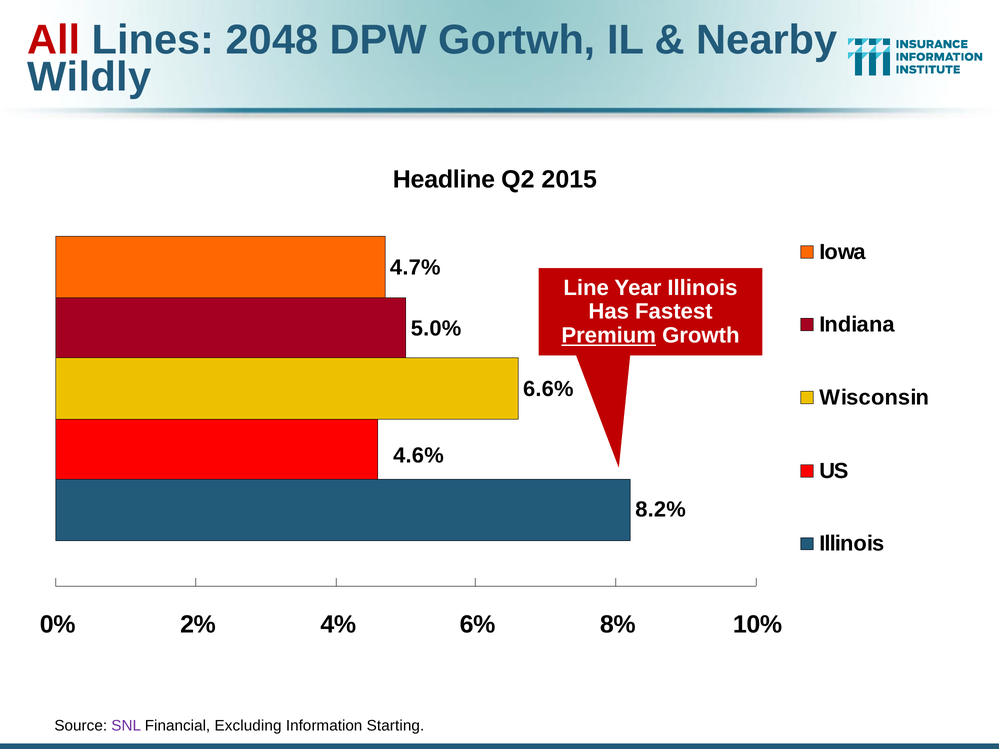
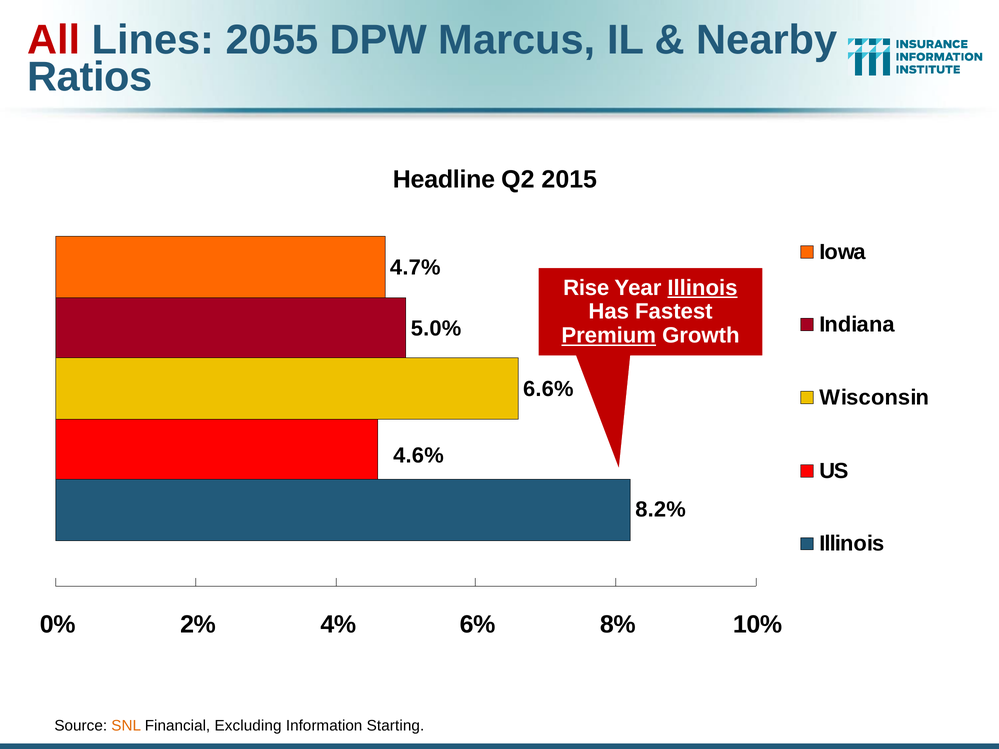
2048: 2048 -> 2055 (272, 40)
Gortwh: Gortwh -> Marcus (517, 40)
Wildly: Wildly -> Ratios (90, 77)
Line: Line -> Rise (586, 288)
Illinois underline: none -> present (702, 288)
SNL colour: purple -> orange (126, 726)
